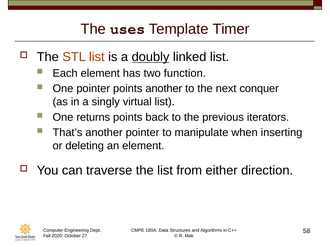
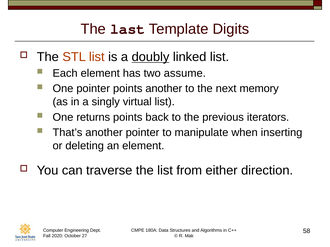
uses: uses -> last (128, 29)
Timer: Timer -> Digits (231, 29)
function: function -> assume (185, 73)
conquer: conquer -> memory (259, 89)
